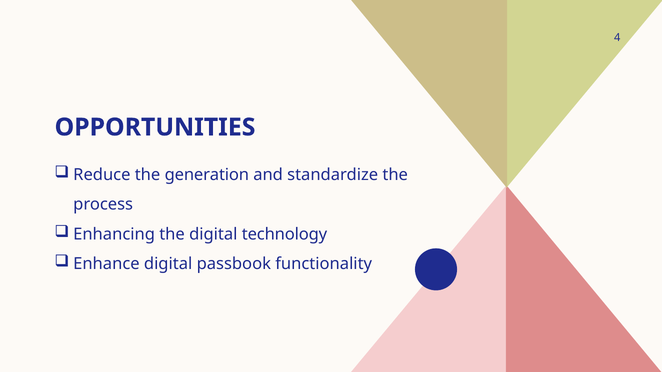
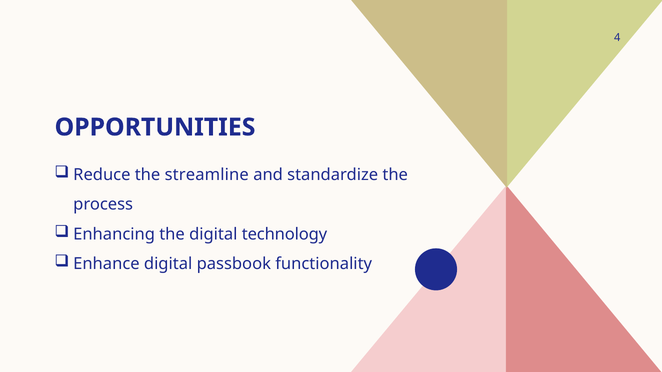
generation: generation -> streamline (207, 175)
